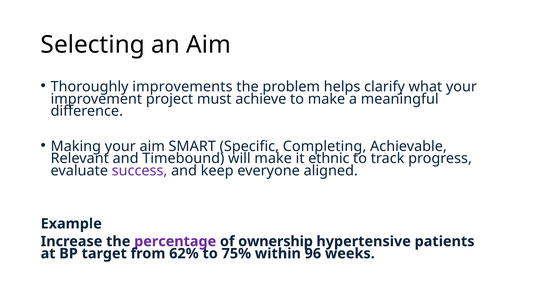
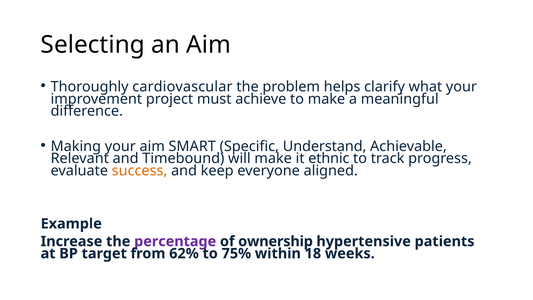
improvements: improvements -> cardiovascular (182, 87)
Completing: Completing -> Understand (325, 146)
success colour: purple -> orange (140, 171)
96: 96 -> 18 (313, 253)
